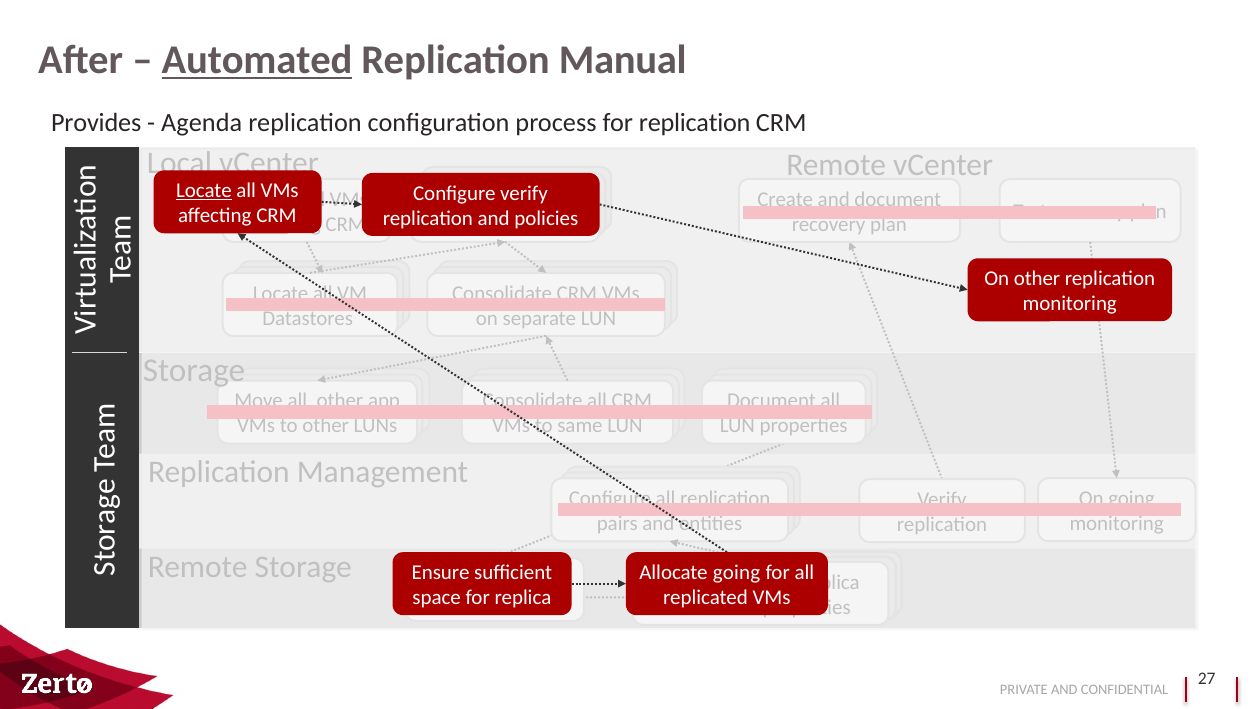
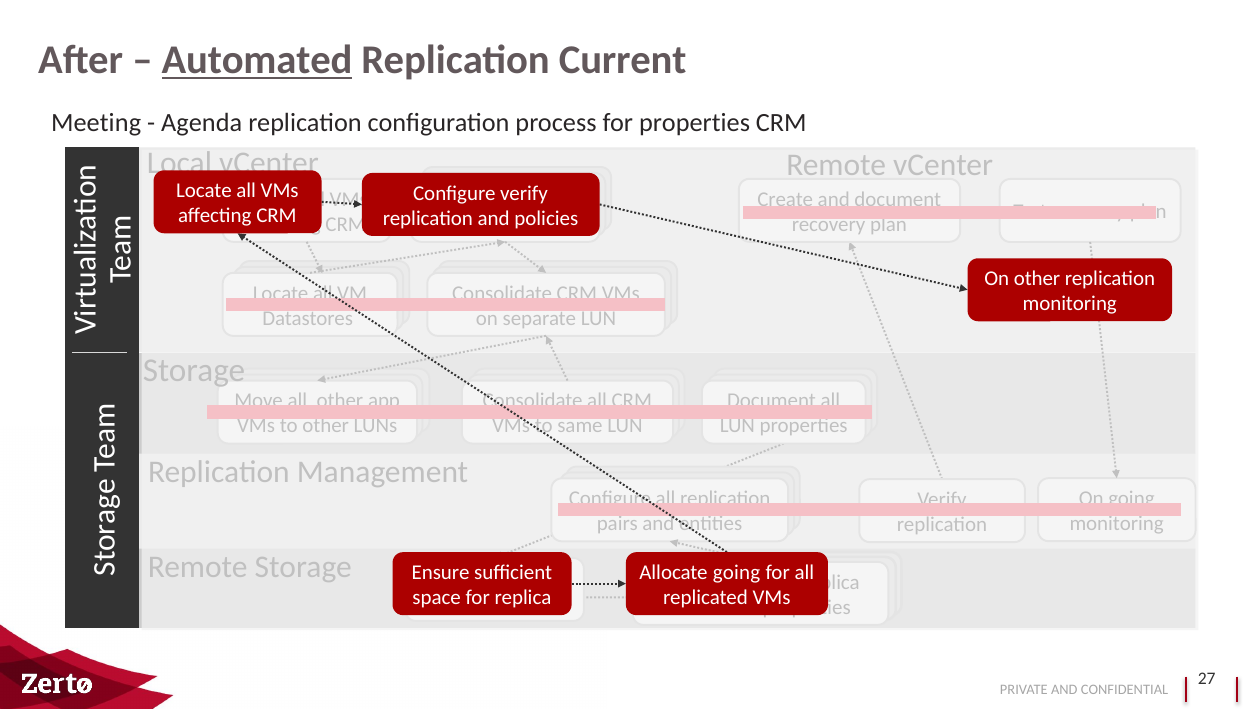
Manual: Manual -> Current (623, 60)
Provides: Provides -> Meeting (96, 122)
for replication: replication -> properties (695, 122)
Locate underline: present -> none (204, 191)
